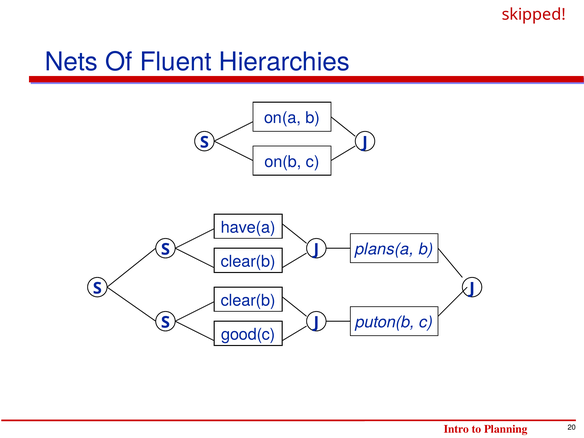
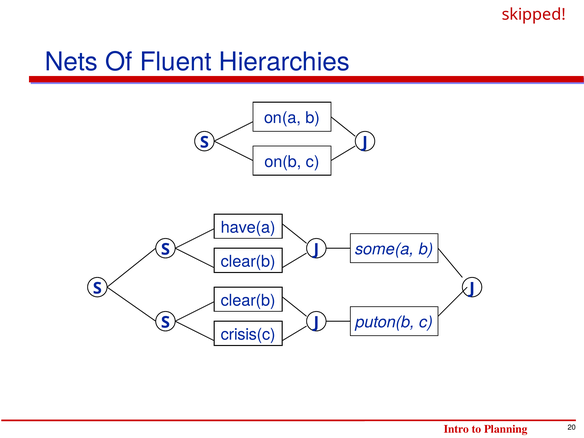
plans(a: plans(a -> some(a (385, 249)
good(c: good(c -> crisis(c (248, 334)
